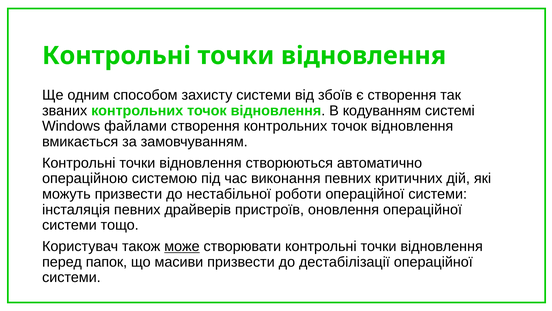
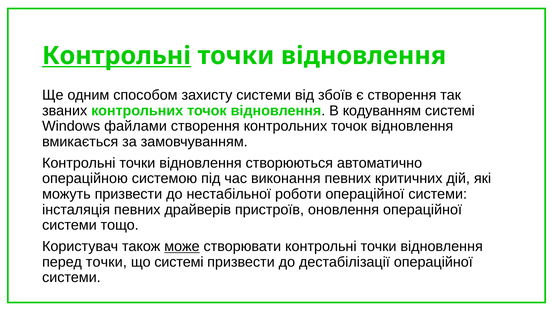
Контрольні underline: none -> present (117, 56)
перед папок: папок -> точки (106, 262)
що масиви: масиви -> системі (179, 262)
